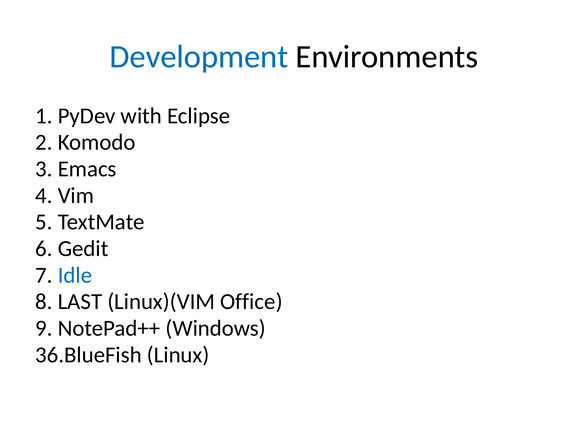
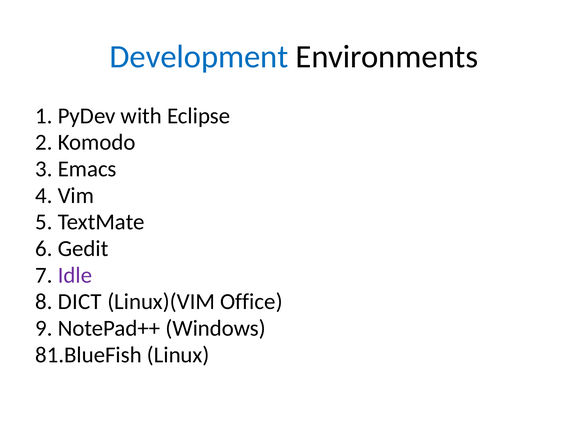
Idle colour: blue -> purple (75, 275)
LAST: LAST -> DICT (80, 302)
36.BlueFish: 36.BlueFish -> 81.BlueFish (89, 355)
